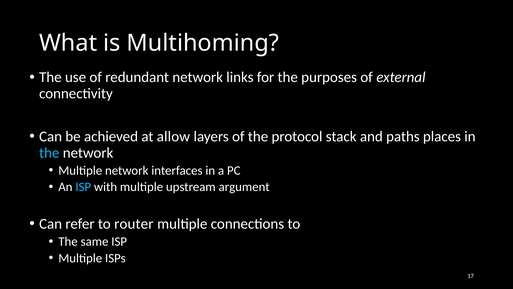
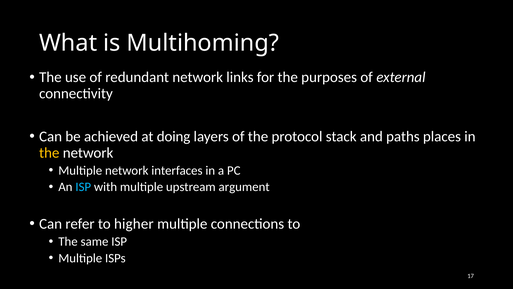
allow: allow -> doing (174, 136)
the colour: light blue -> yellow (49, 153)
router: router -> higher (134, 224)
